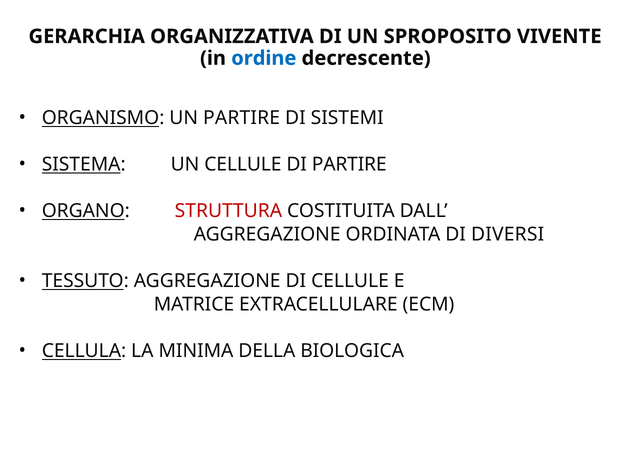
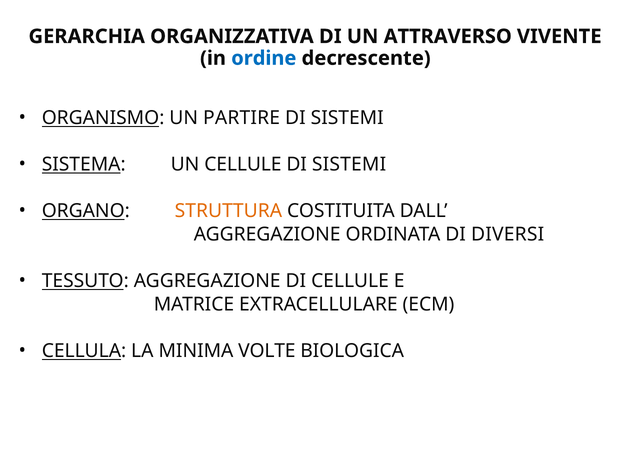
SPROPOSITO: SPROPOSITO -> ATTRAVERSO (448, 36)
PARTIRE: PARTIRE -> SISTEMI (349, 164)
STRUTTURA colour: red -> orange (228, 211)
DELLA: DELLA -> VOLTE (267, 351)
